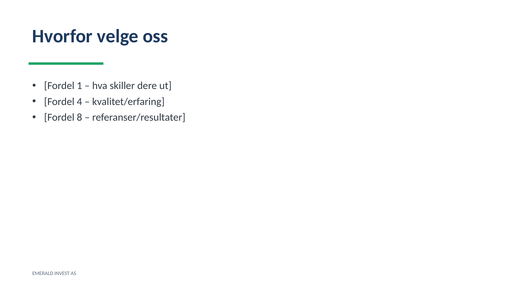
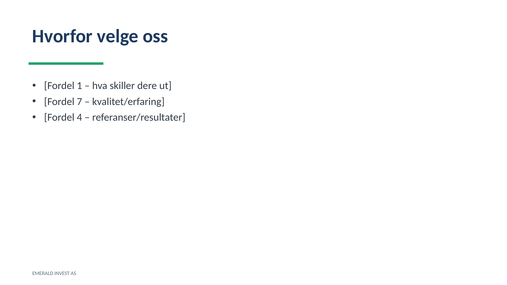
4: 4 -> 7 (80, 102)
8: 8 -> 4 (80, 118)
